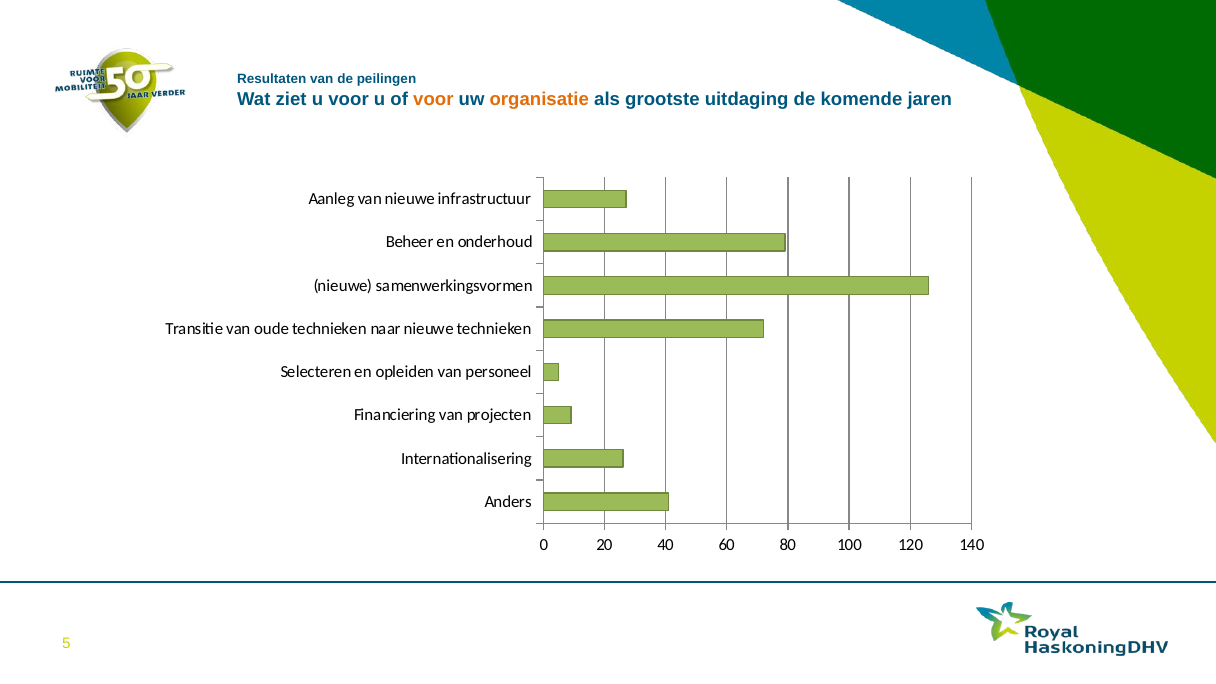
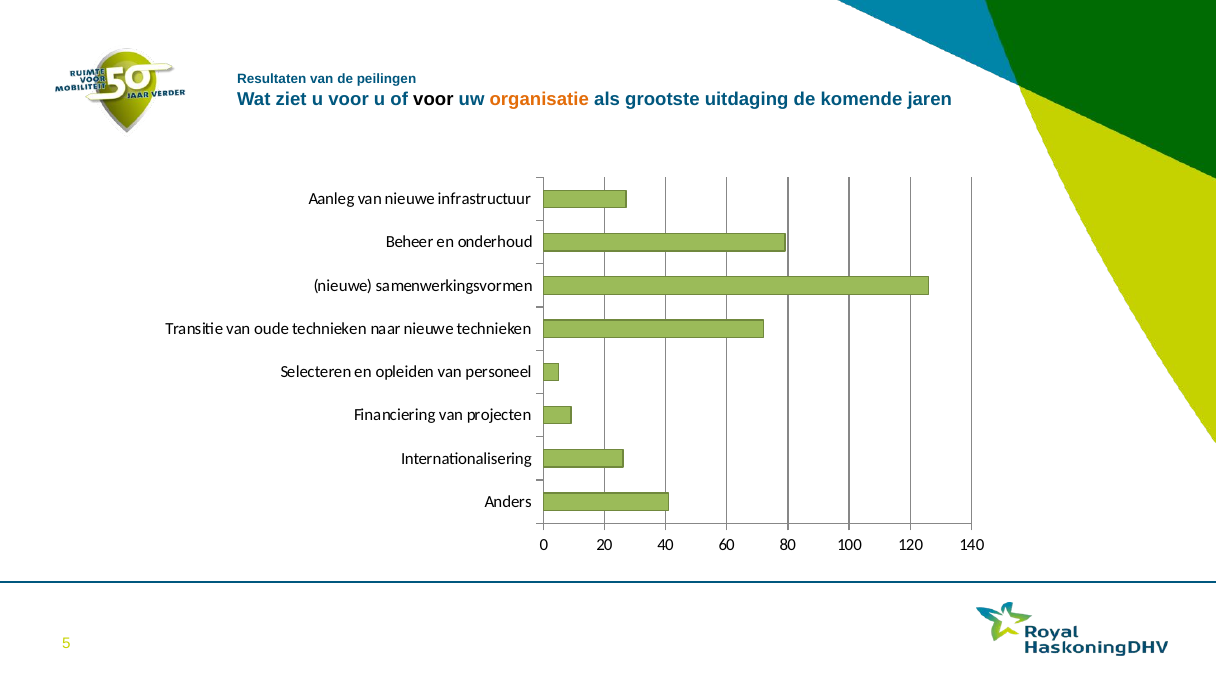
voor colour: orange -> black (433, 99)
